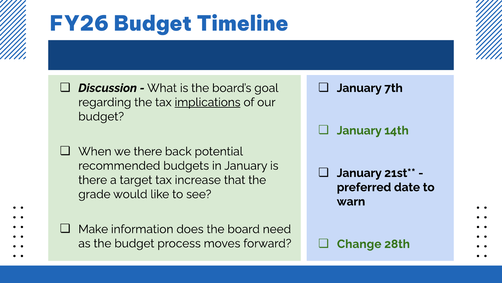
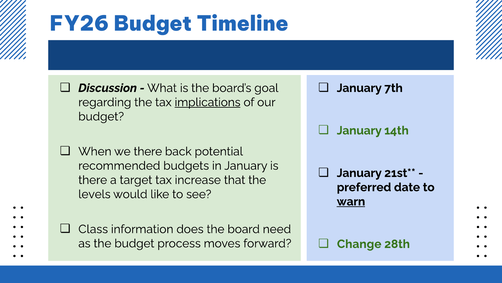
grade: grade -> levels (94, 194)
warn underline: none -> present (351, 201)
Make: Make -> Class (93, 229)
